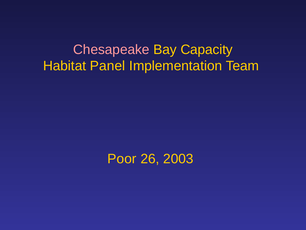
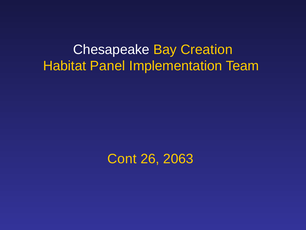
Chesapeake colour: pink -> white (111, 50)
Capacity: Capacity -> Creation (207, 50)
Poor: Poor -> Cont (122, 159)
2003: 2003 -> 2063 (178, 159)
